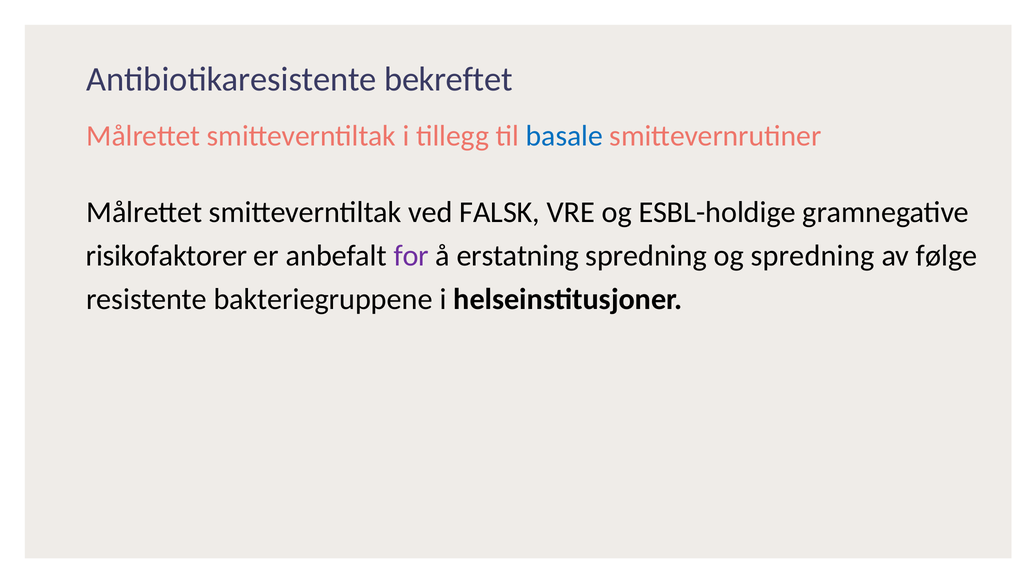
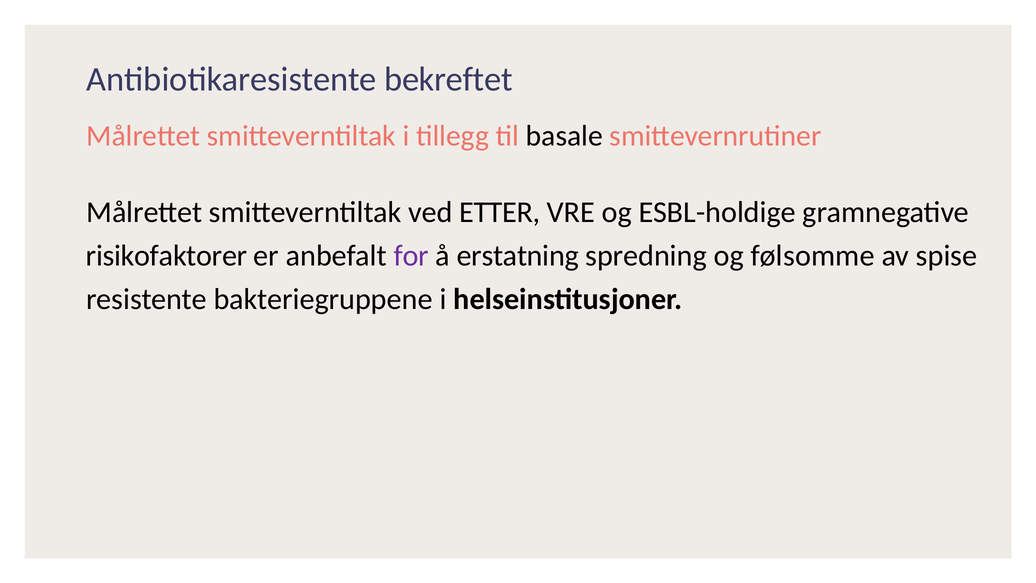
basale colour: blue -> black (564, 136)
FALSK: FALSK -> ETTER (500, 212)
og spredning: spredning -> følsomme (813, 256)
følge: følge -> spise (947, 256)
